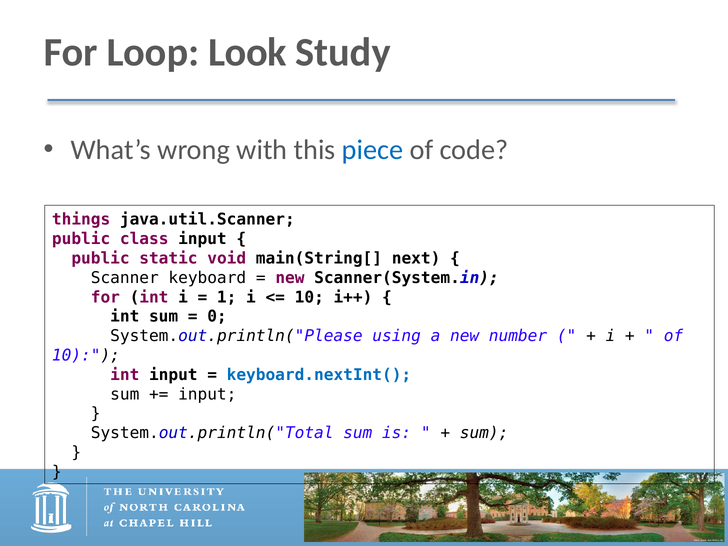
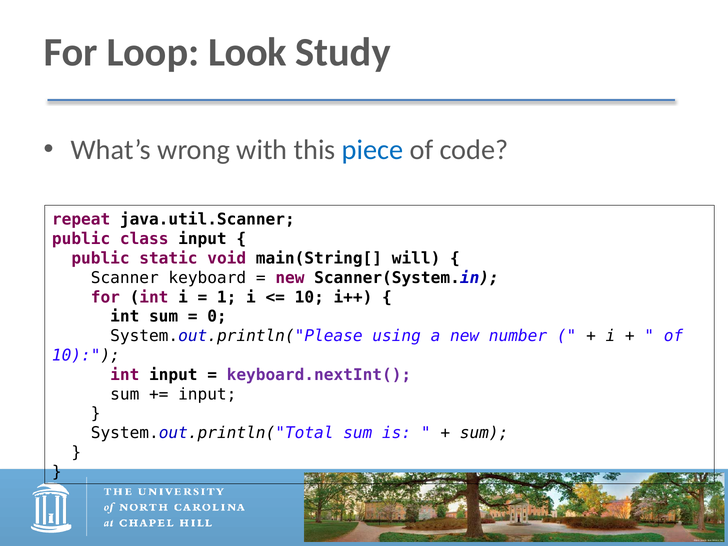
things: things -> repeat (81, 220)
next: next -> will (416, 258)
keyboard.nextInt( colour: blue -> purple (319, 375)
